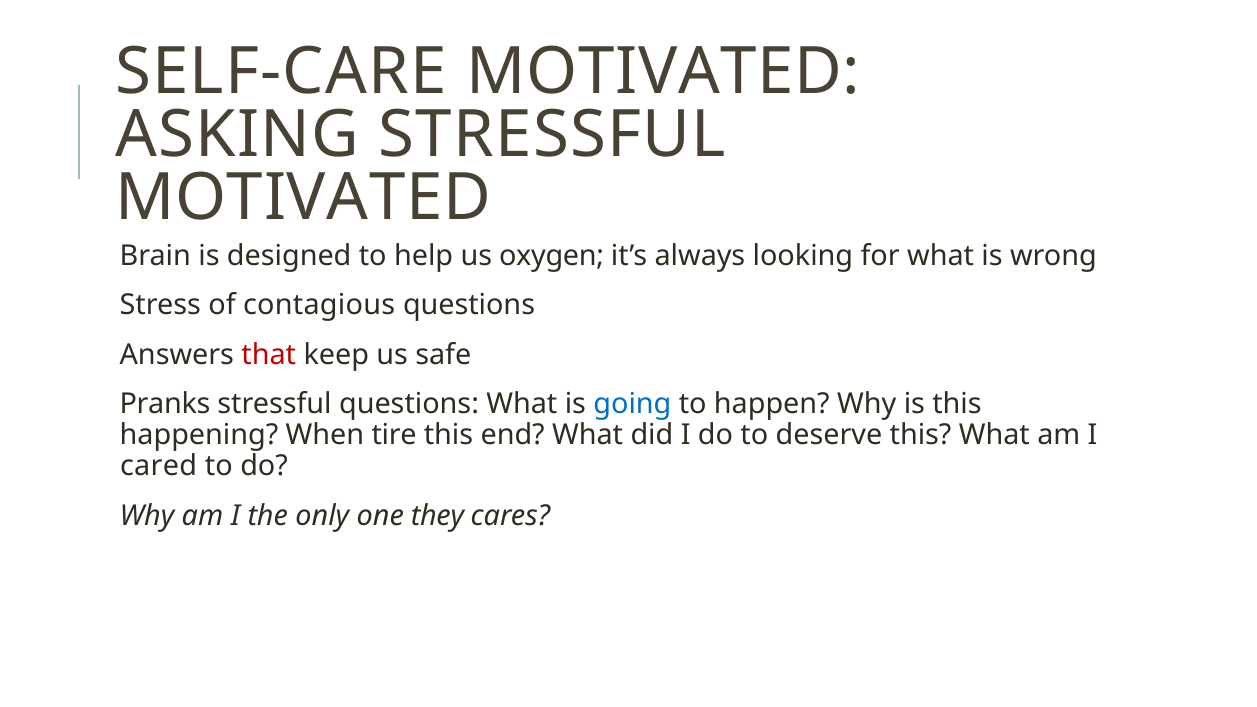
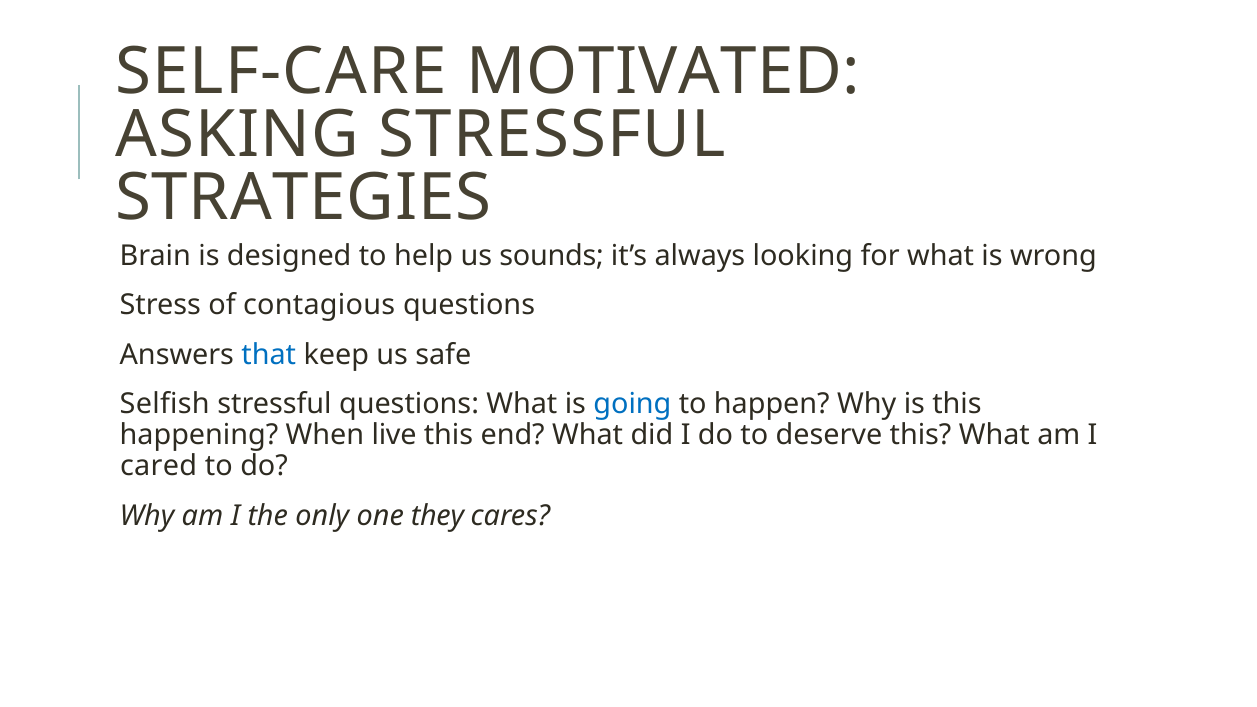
MOTIVATED: MOTIVATED -> STRATEGIES (303, 198)
oxygen: oxygen -> sounds (552, 256)
that colour: red -> blue (269, 355)
Pranks: Pranks -> Selfish (165, 404)
tire: tire -> live (394, 435)
